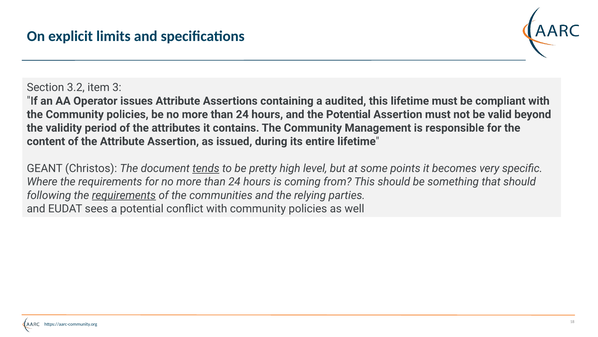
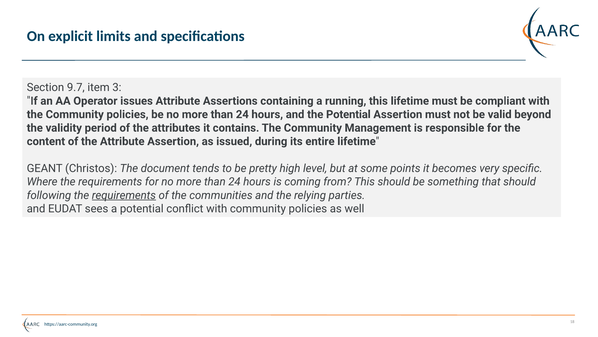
3.2: 3.2 -> 9.7 (76, 87)
audited: audited -> running (346, 101)
tends underline: present -> none (206, 168)
